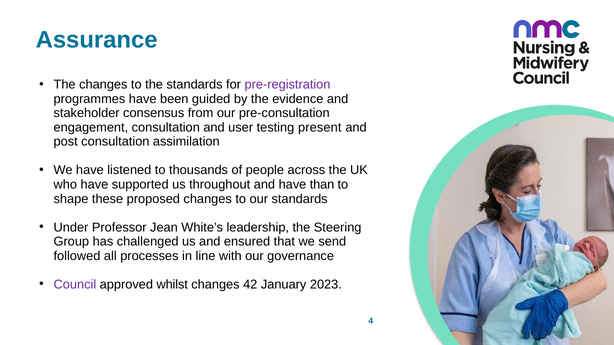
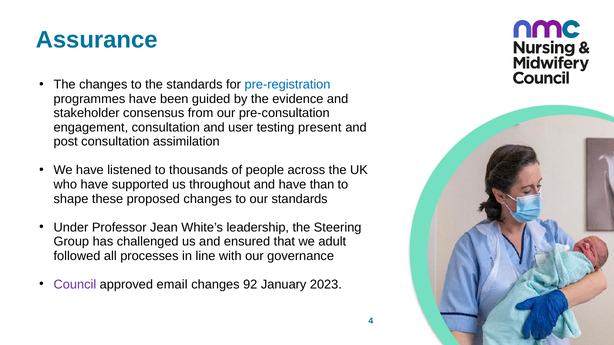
pre-registration colour: purple -> blue (288, 85)
send: send -> adult (332, 242)
whilst: whilst -> email (172, 285)
42: 42 -> 92 (250, 285)
